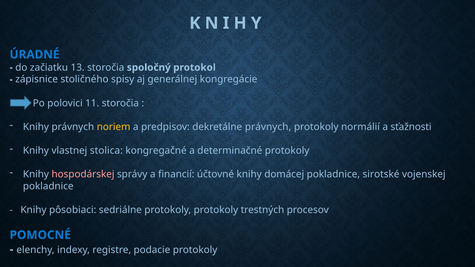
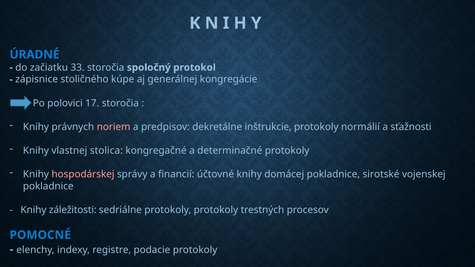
13: 13 -> 33 (78, 68)
spisy: spisy -> kúpe (123, 79)
11: 11 -> 17 (92, 103)
noriem colour: yellow -> pink (114, 127)
dekretálne právnych: právnych -> inštrukcie (268, 127)
pôsobiaci: pôsobiaci -> záležitosti (73, 210)
